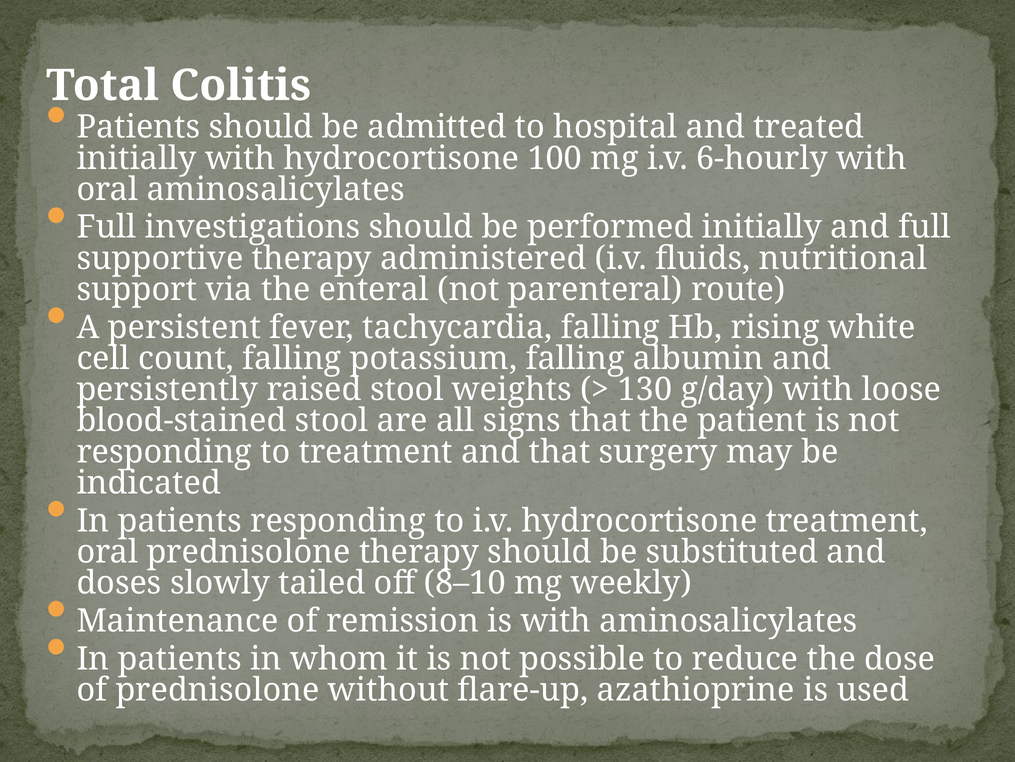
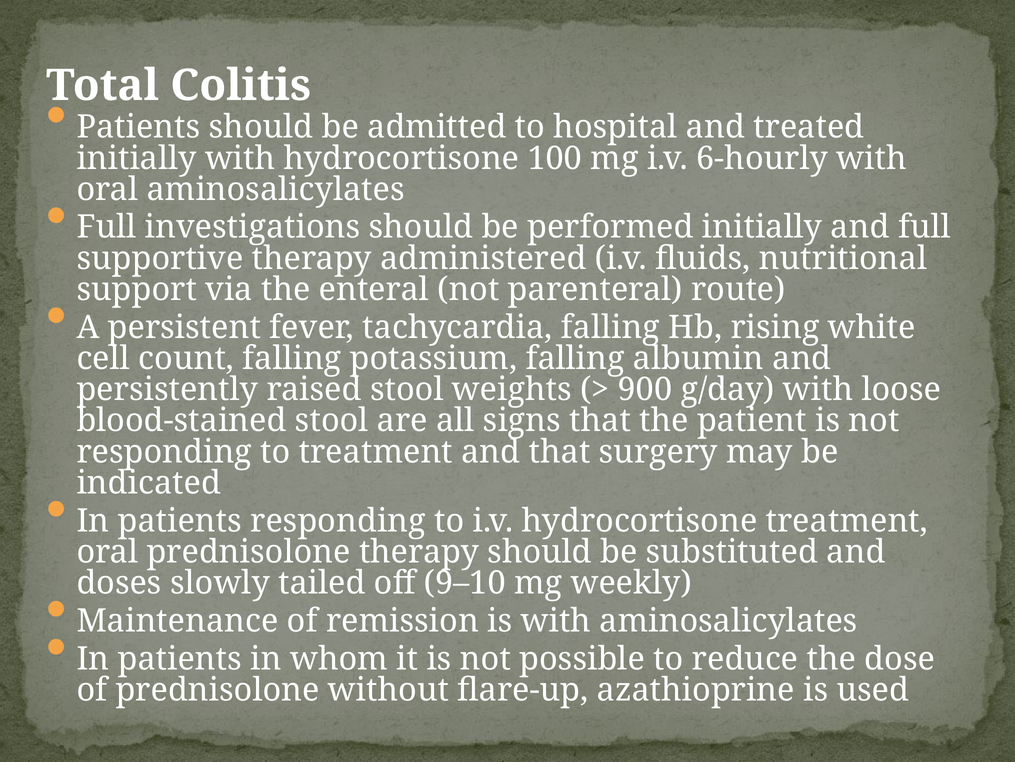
130: 130 -> 900 (645, 389)
8–10: 8–10 -> 9–10 (465, 583)
